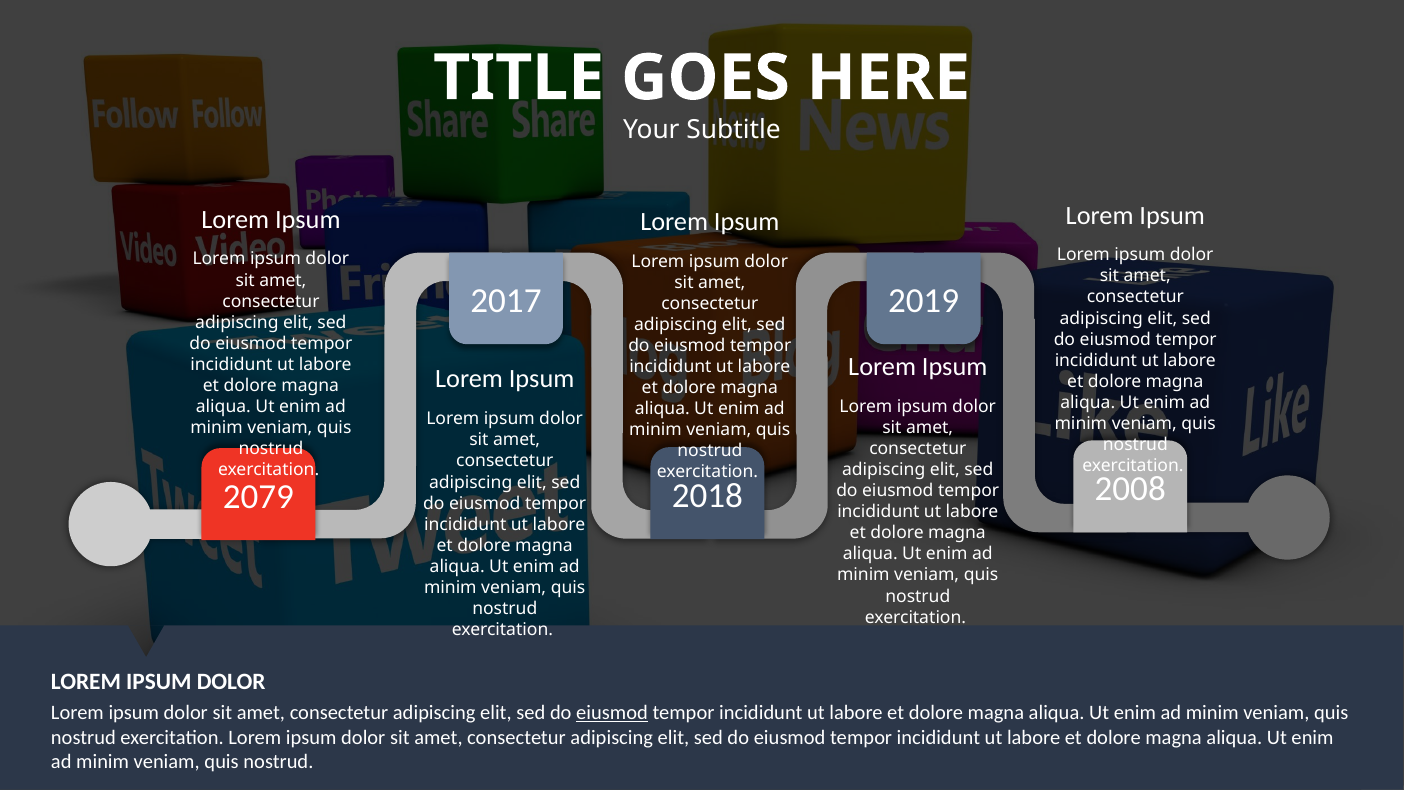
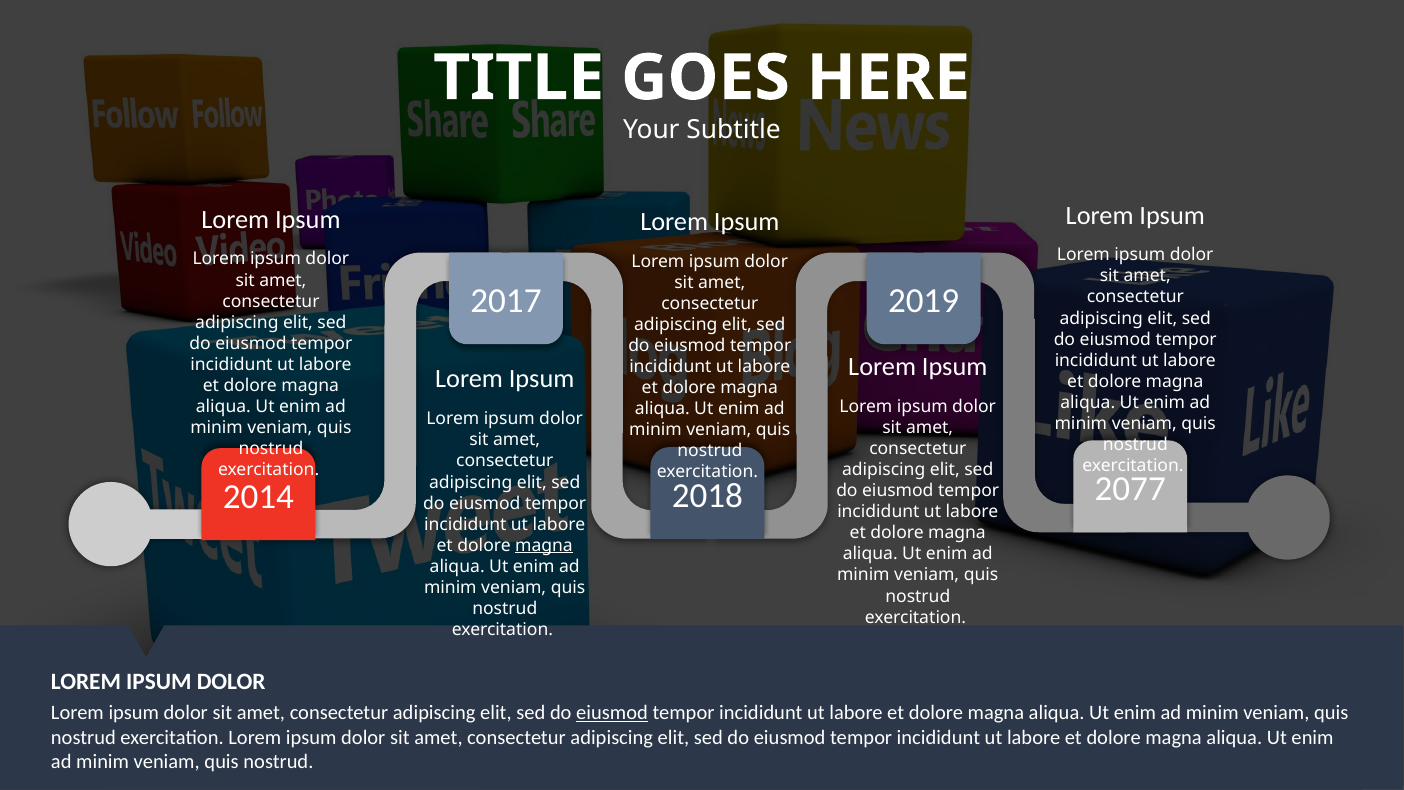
2008: 2008 -> 2077 (1130, 489)
2079: 2079 -> 2014 (258, 496)
magna underline: none -> present (544, 545)
